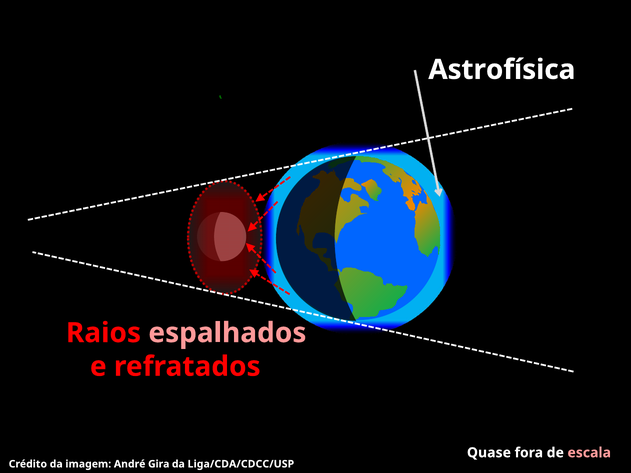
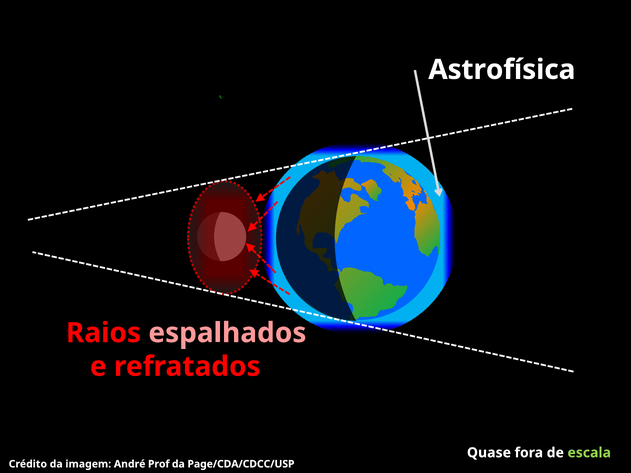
escala colour: pink -> light green (589, 453)
Gira: Gira -> Prof (159, 464)
Liga/CDA/CDCC/USP: Liga/CDA/CDCC/USP -> Page/CDA/CDCC/USP (241, 464)
